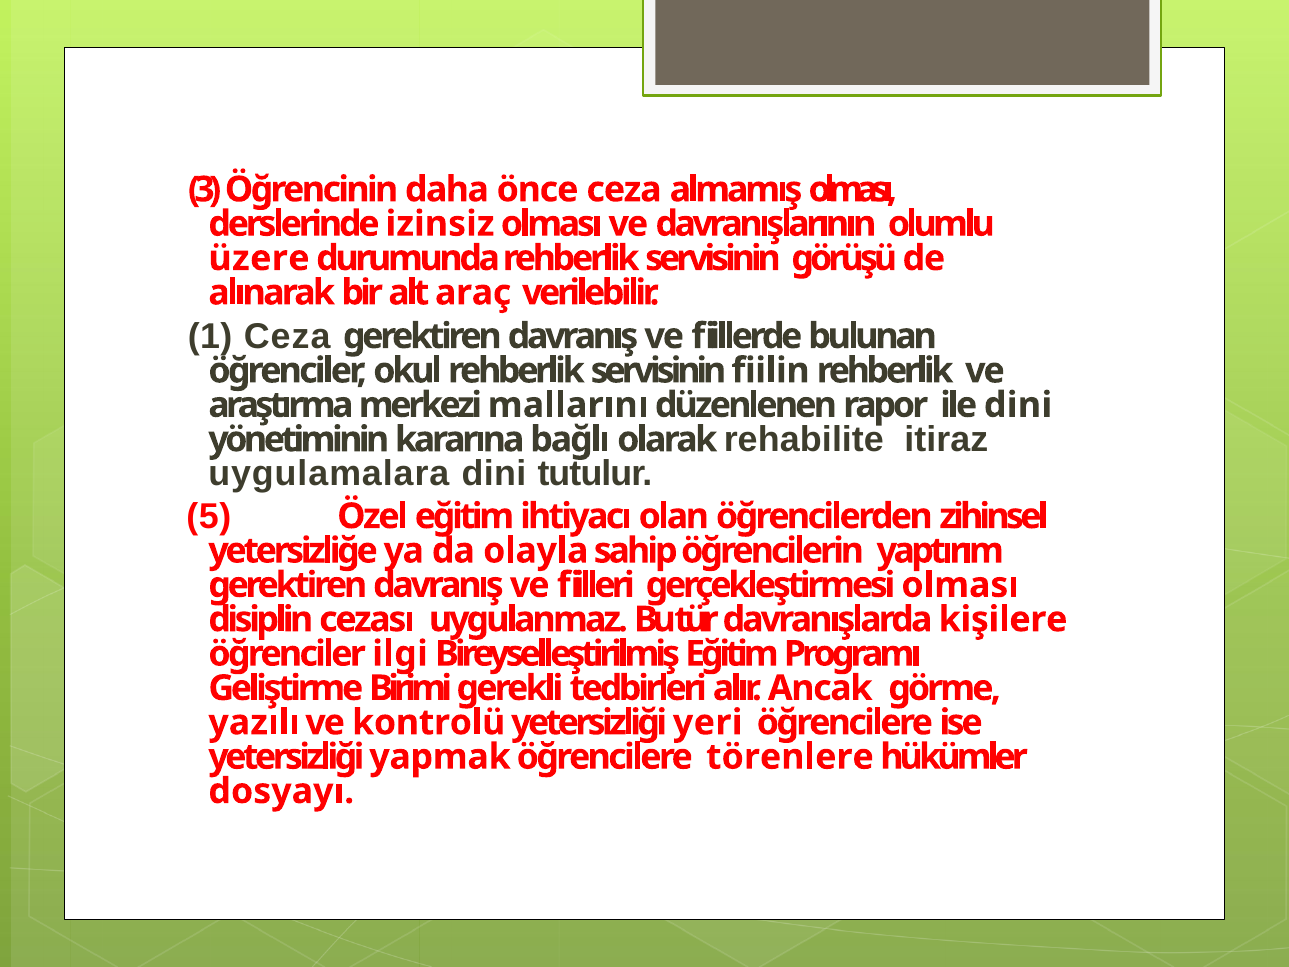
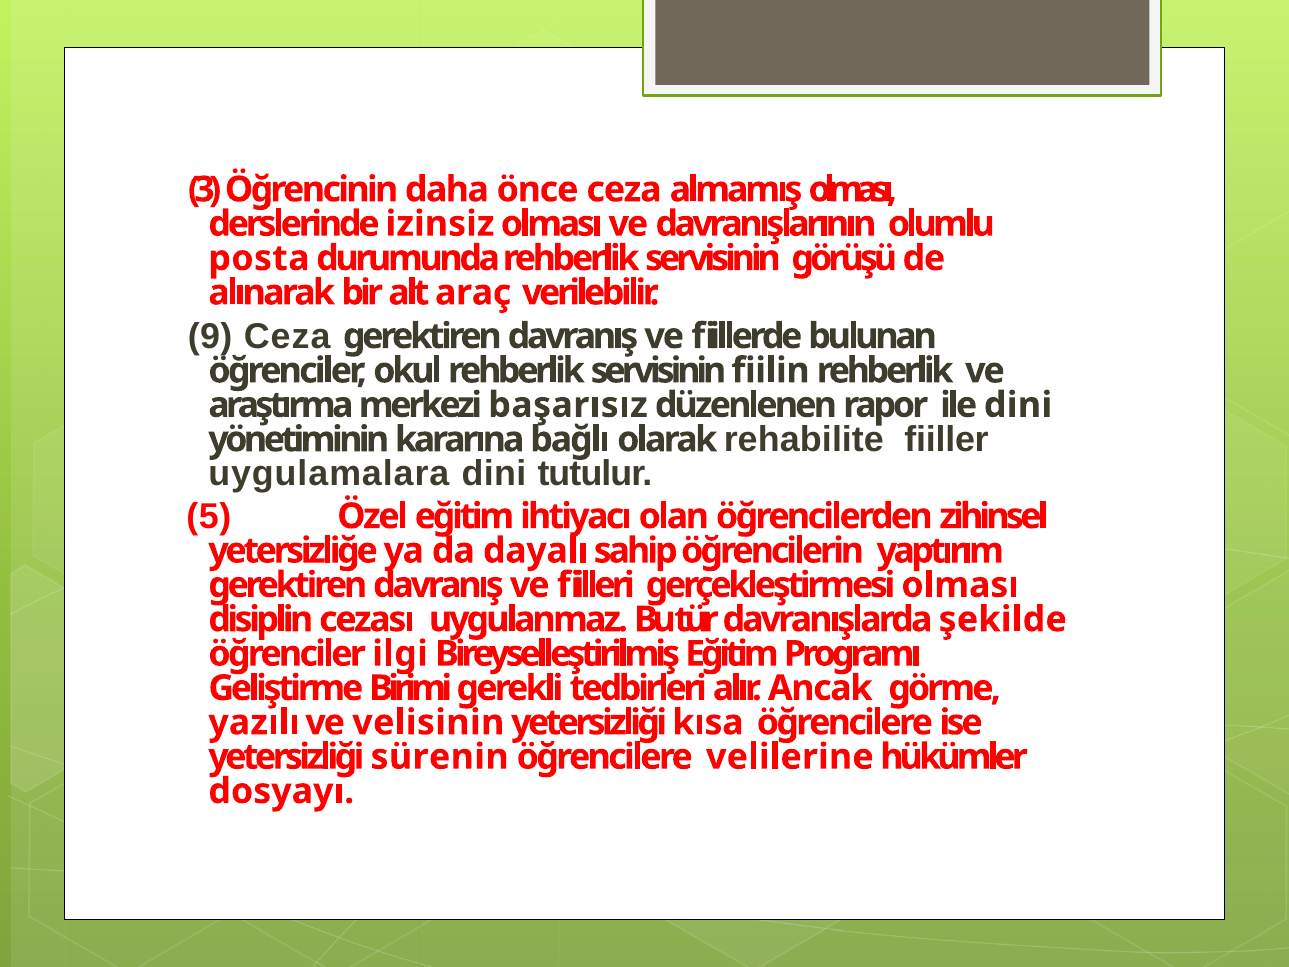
üzere: üzere -> posta (259, 258)
1: 1 -> 9 (210, 336)
mallarını: mallarını -> başarısız (568, 405)
itiraz: itiraz -> fiiller (947, 439)
olayla: olayla -> dayalı (536, 551)
kişilere: kişilere -> şekilde (1003, 619)
kontrolü: kontrolü -> velisinin (428, 722)
yeri: yeri -> kısa (708, 722)
yapmak: yapmak -> sürenin (440, 757)
törenlere: törenlere -> velilerine (790, 757)
